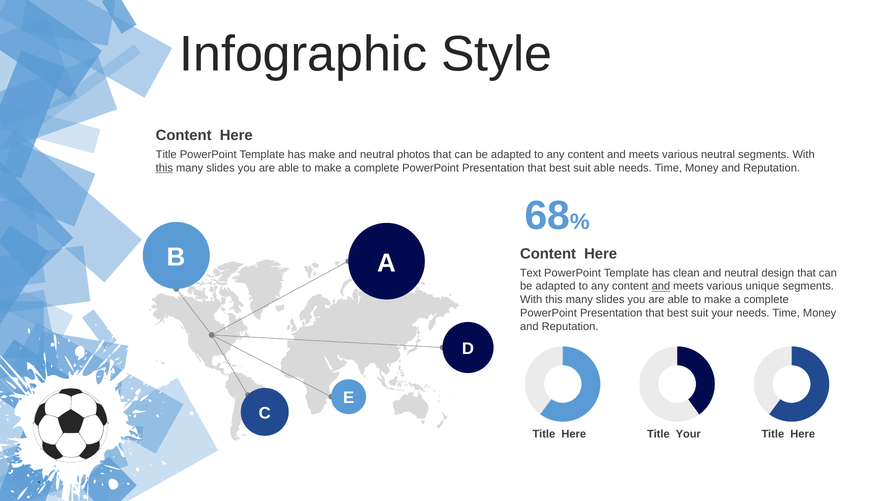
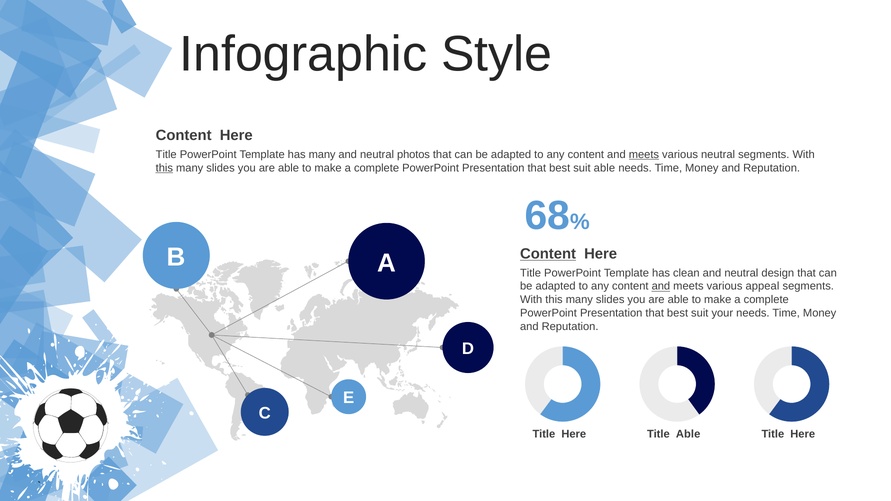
has make: make -> many (322, 155)
meets underline: none -> present (644, 155)
Content underline: none -> present (548, 254)
Text: Text -> Title (531, 273)
unique: unique -> appeal (762, 286)
Title Your: Your -> Able (688, 434)
